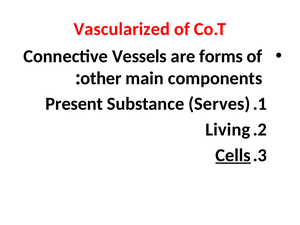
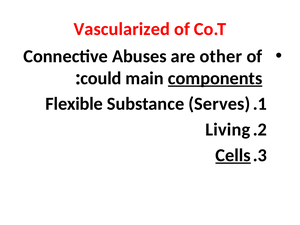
Vessels: Vessels -> Abuses (139, 56)
forms: forms -> other (221, 56)
other: other -> could (101, 78)
components underline: none -> present (215, 78)
Present: Present -> Flexible (74, 104)
